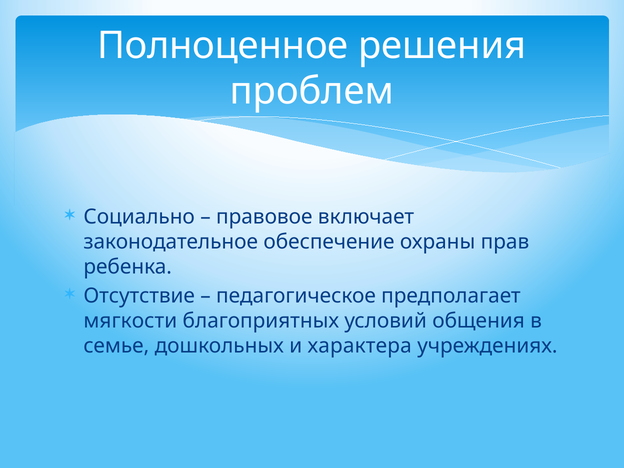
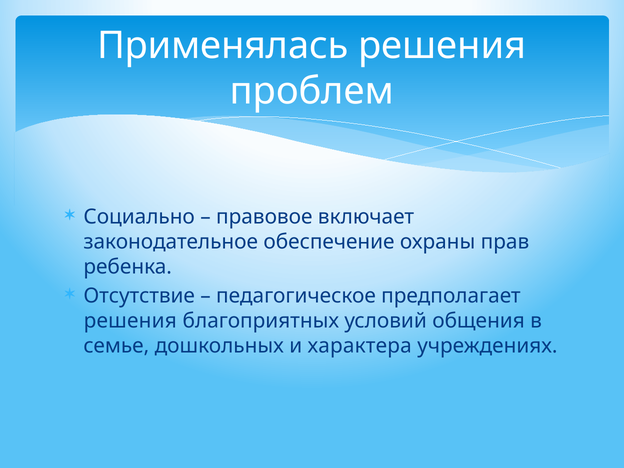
Полноценное: Полноценное -> Применялась (223, 46)
мягкости: мягкости -> решения (130, 321)
